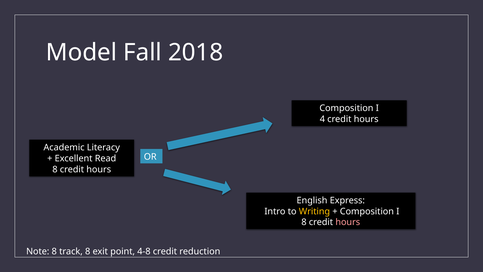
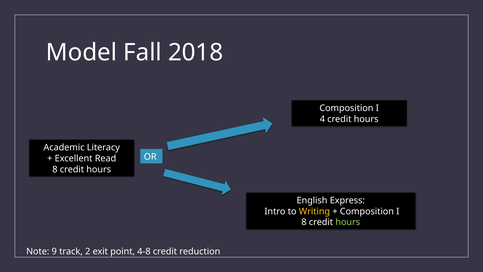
hours colour: pink -> light green (348, 222)
Note 8: 8 -> 9 (54, 251)
track 8: 8 -> 2 (88, 251)
